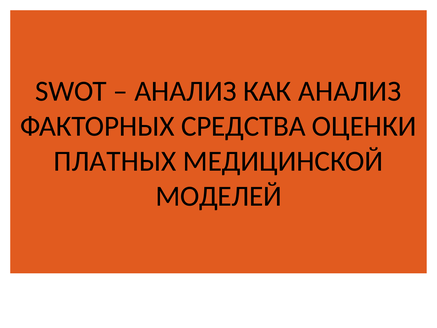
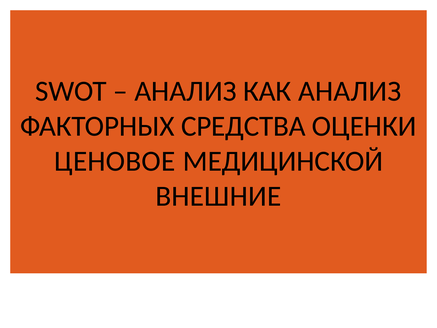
ПЛАТНЫХ: ПЛАТНЫХ -> ЦЕНОВОЕ (115, 161)
МОДЕЛЕЙ: МОДЕЛЕЙ -> ВНЕШНИЕ (218, 196)
